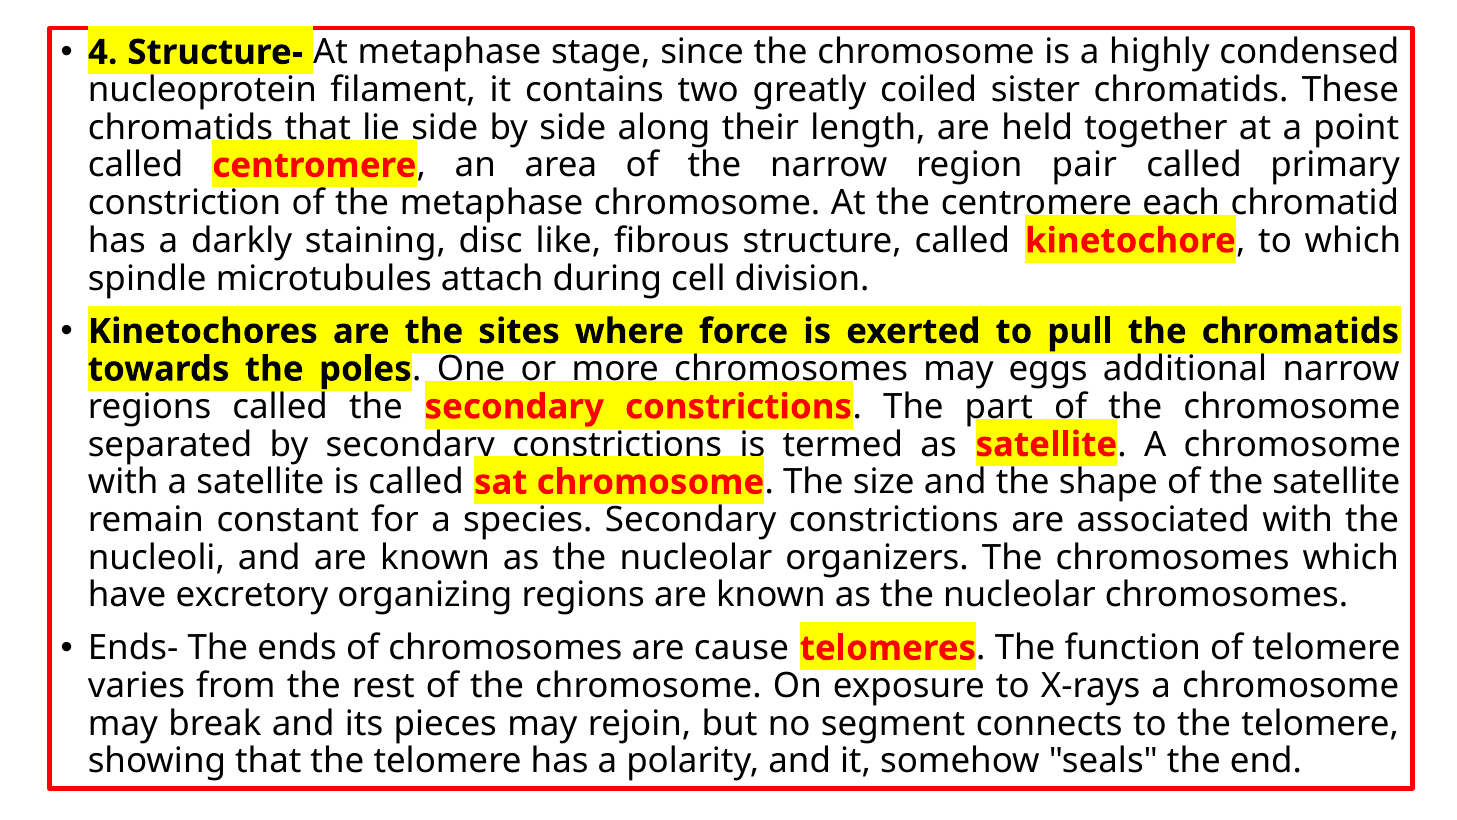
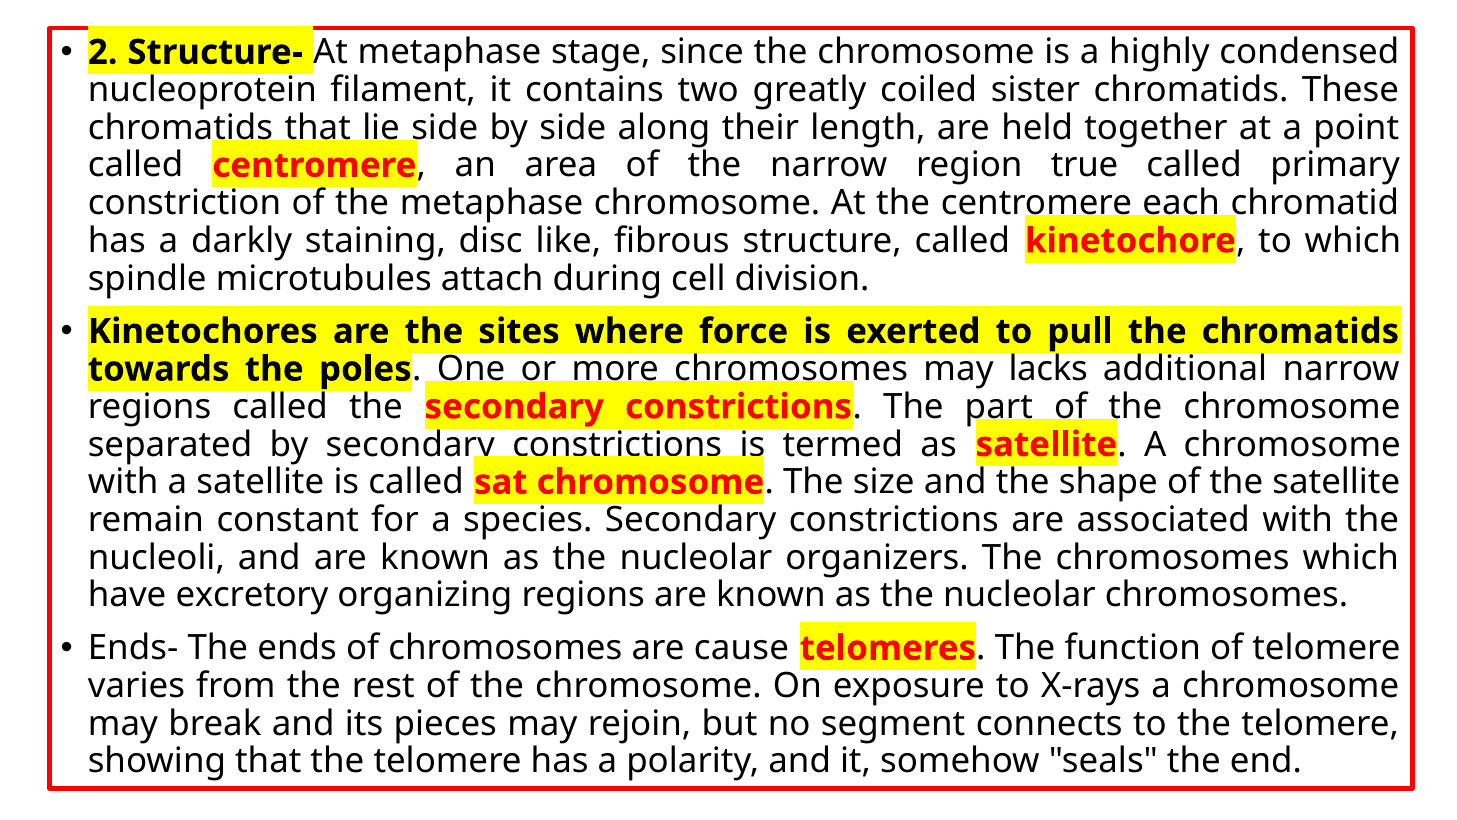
4: 4 -> 2 (103, 52)
pair: pair -> true (1085, 165)
eggs: eggs -> lacks (1048, 369)
